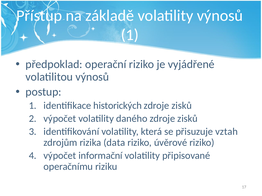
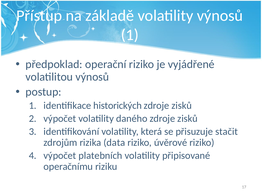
vztah: vztah -> stačit (227, 132)
informační: informační -> platebních (100, 156)
